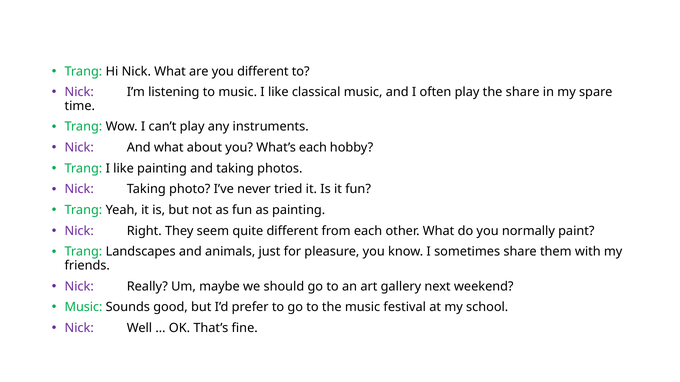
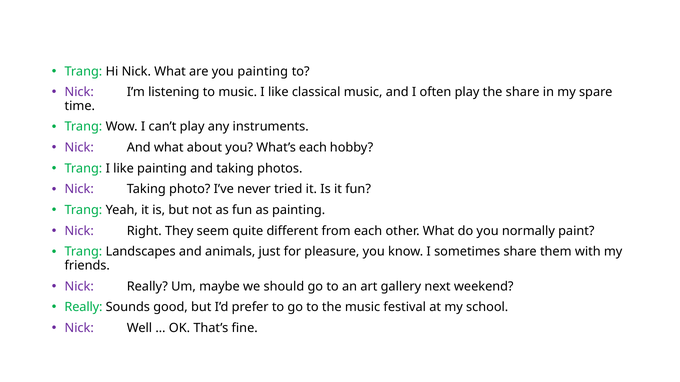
you different: different -> painting (263, 71)
Music: Music -> Really (83, 308)
